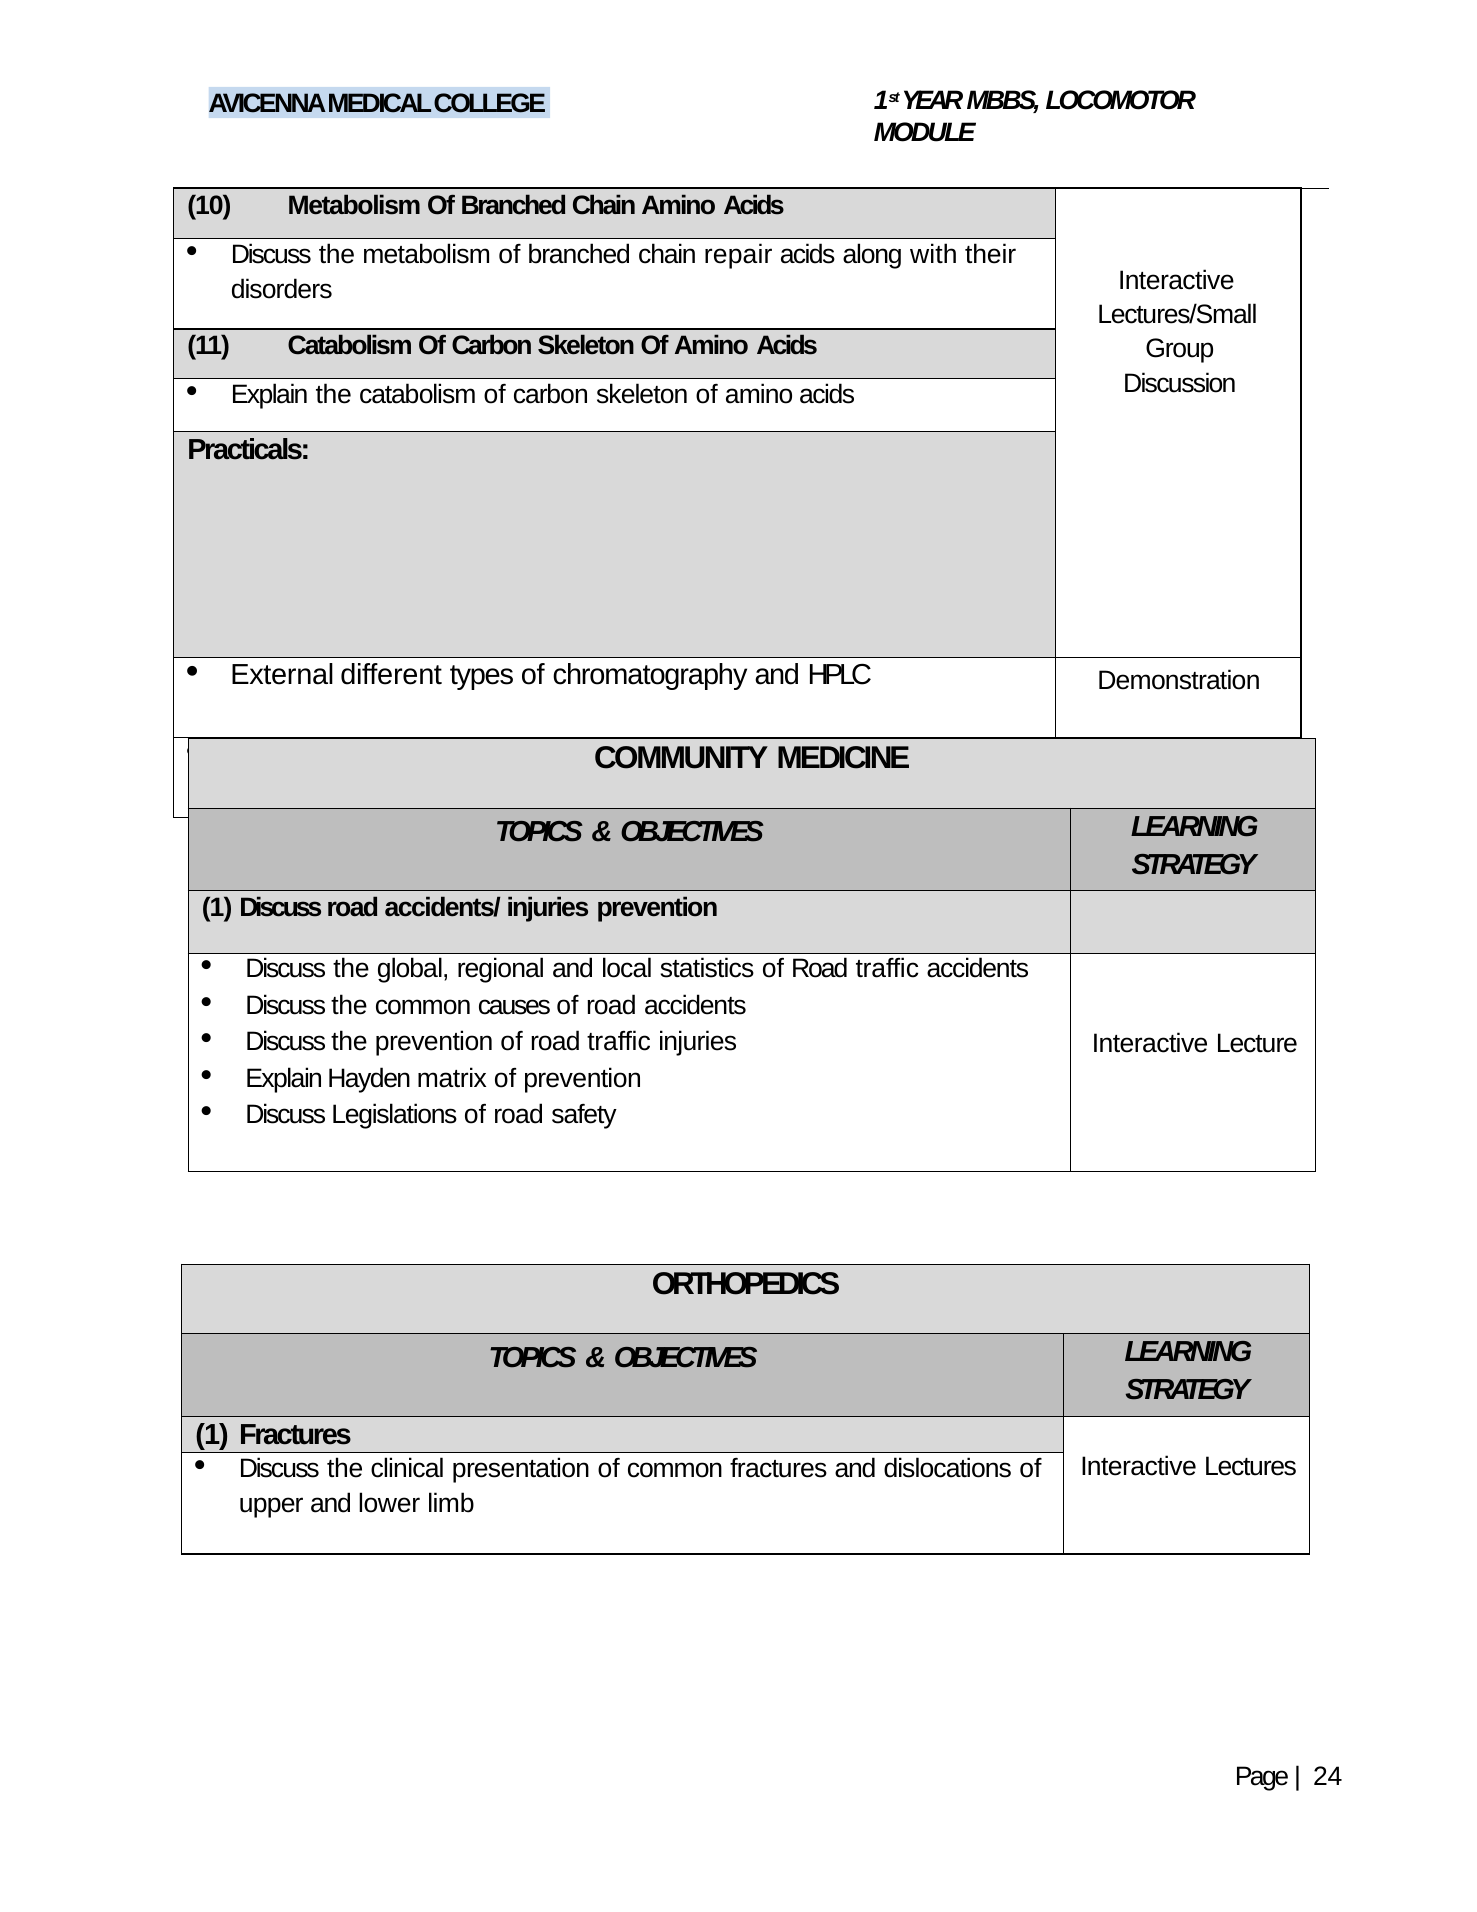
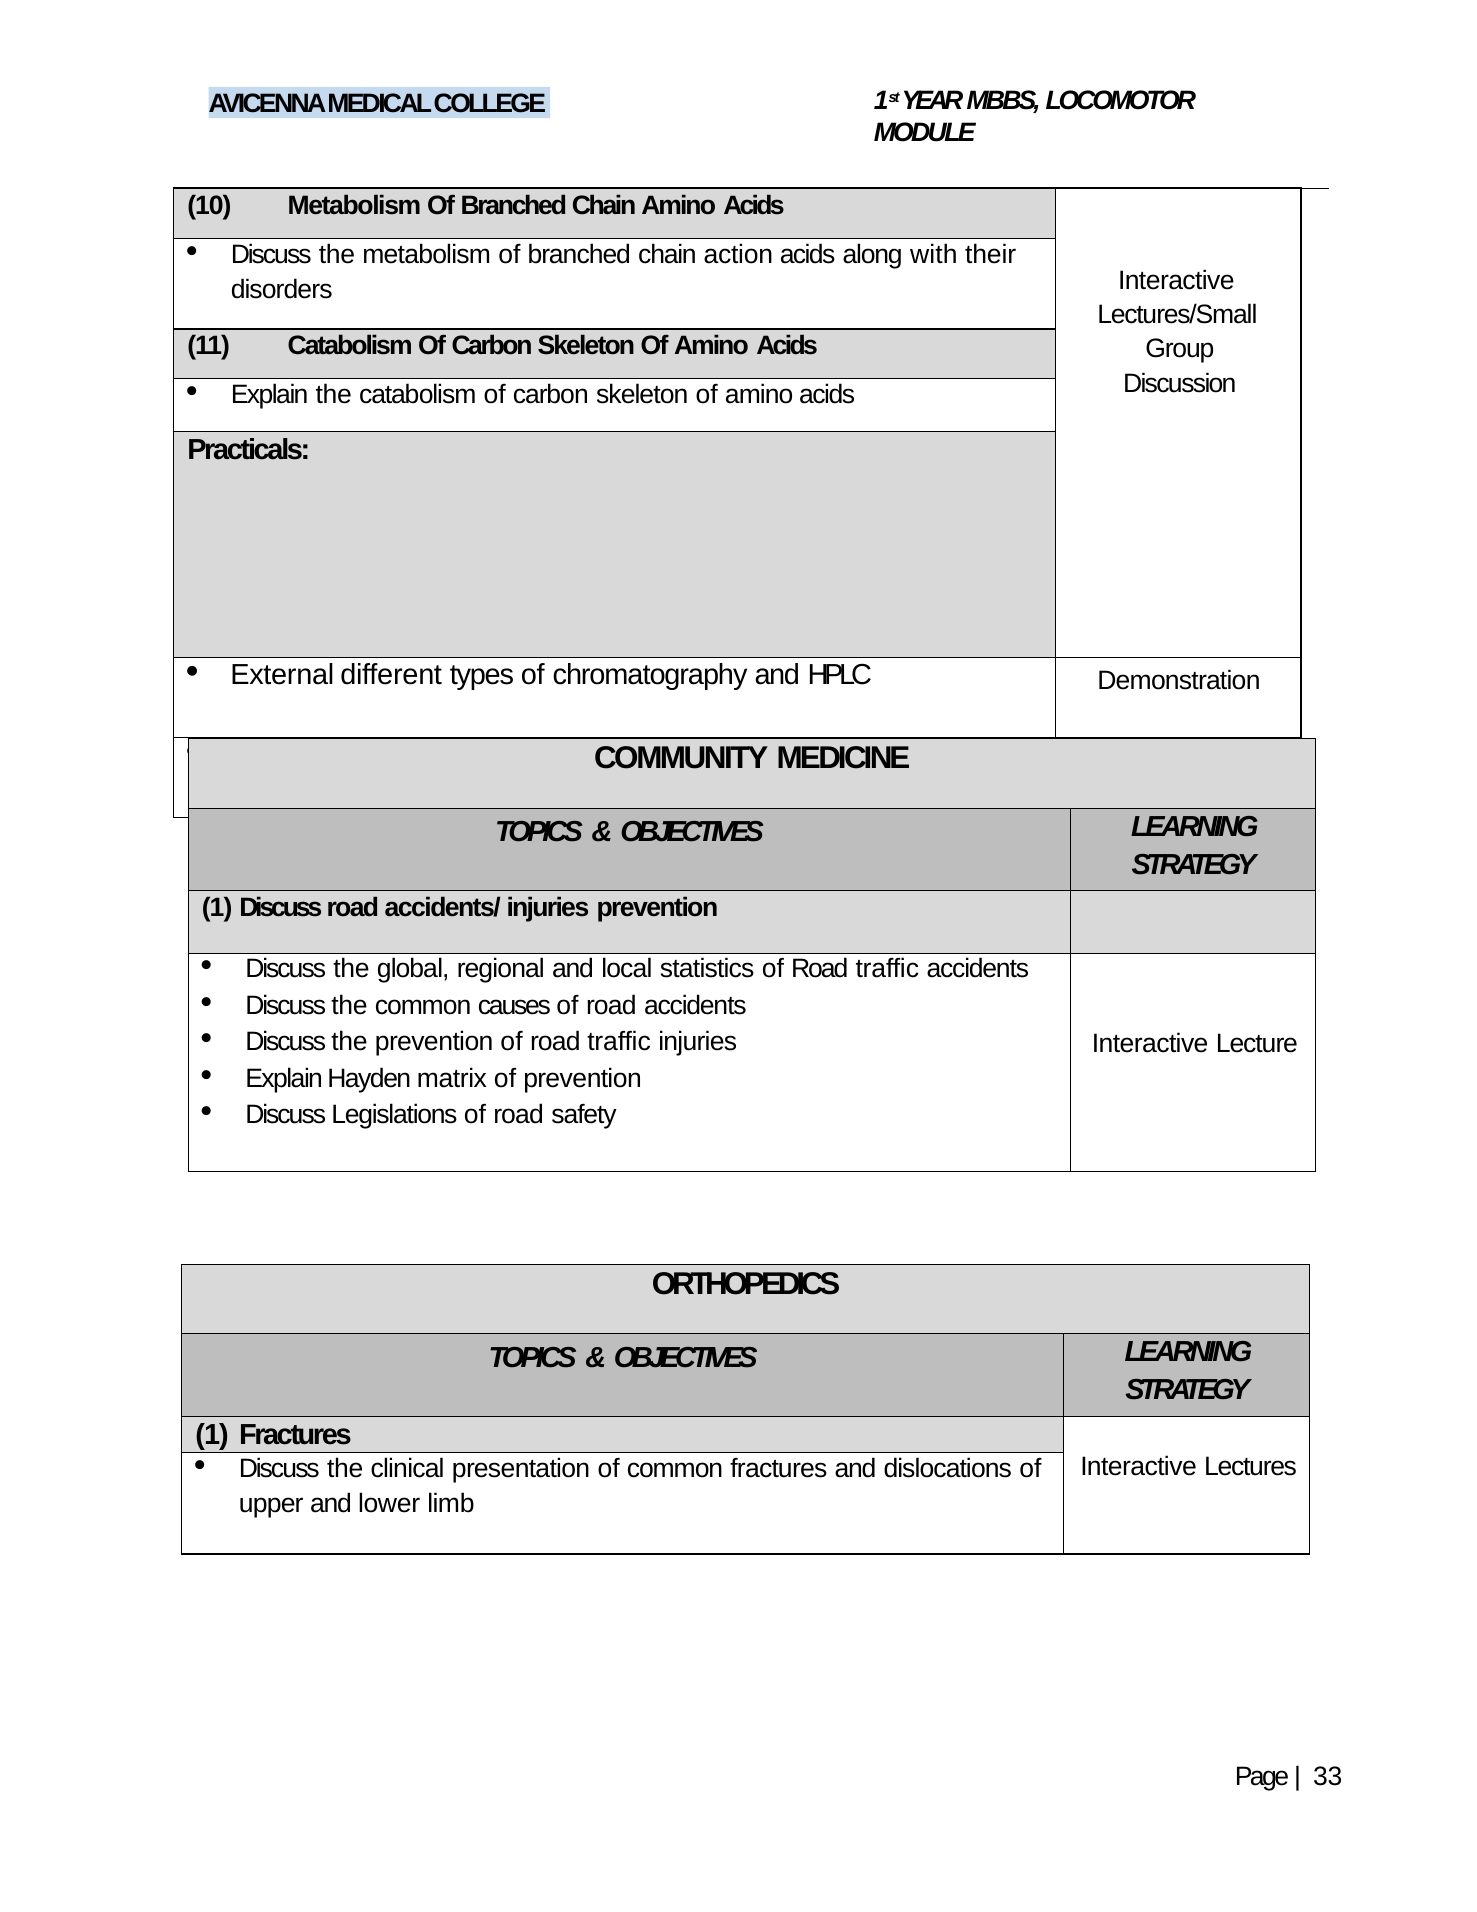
repair: repair -> action (738, 254)
24: 24 -> 33 (1328, 1776)
